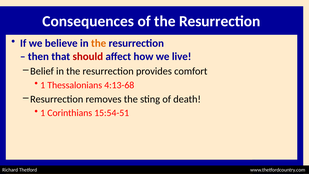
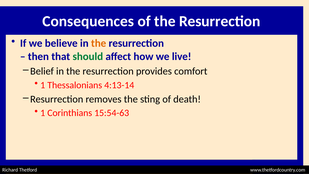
should colour: red -> green (88, 56)
4:13-68: 4:13-68 -> 4:13-14 (119, 85)
15:54-51: 15:54-51 -> 15:54-63 (112, 113)
